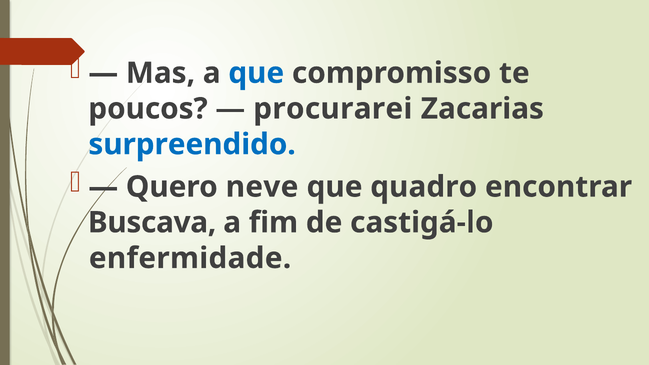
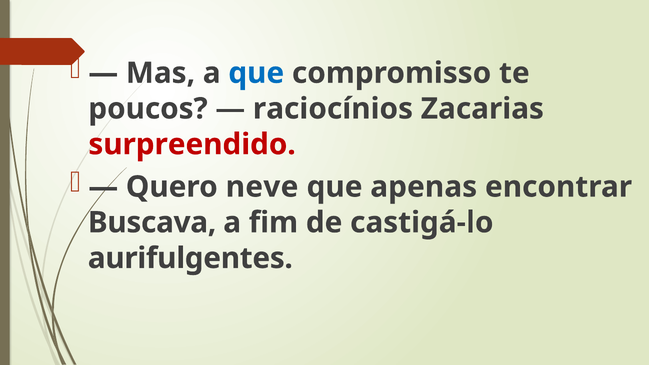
procurarei: procurarei -> raciocínios (333, 109)
surpreendido colour: blue -> red (192, 144)
quadro: quadro -> apenas (424, 187)
enfermidade: enfermidade -> aurifulgentes (190, 258)
